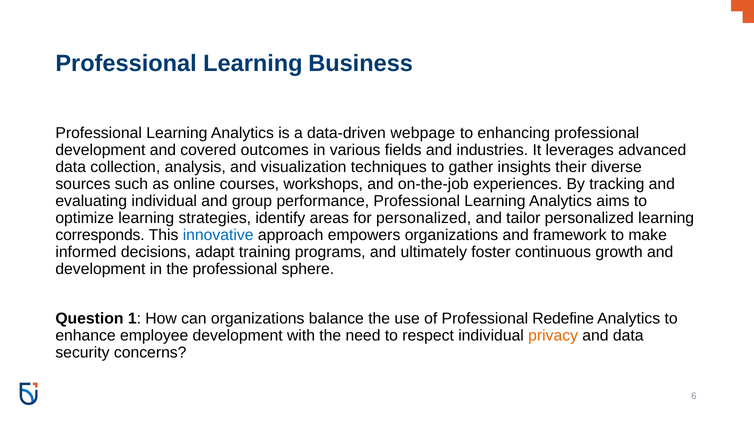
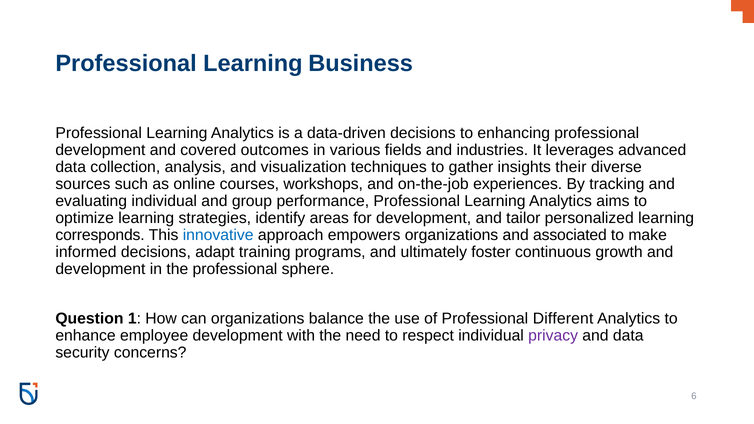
data-driven webpage: webpage -> decisions (423, 133)
for personalized: personalized -> development (424, 218)
framework: framework -> associated (570, 235)
Redefine: Redefine -> Different (563, 319)
privacy colour: orange -> purple (553, 336)
